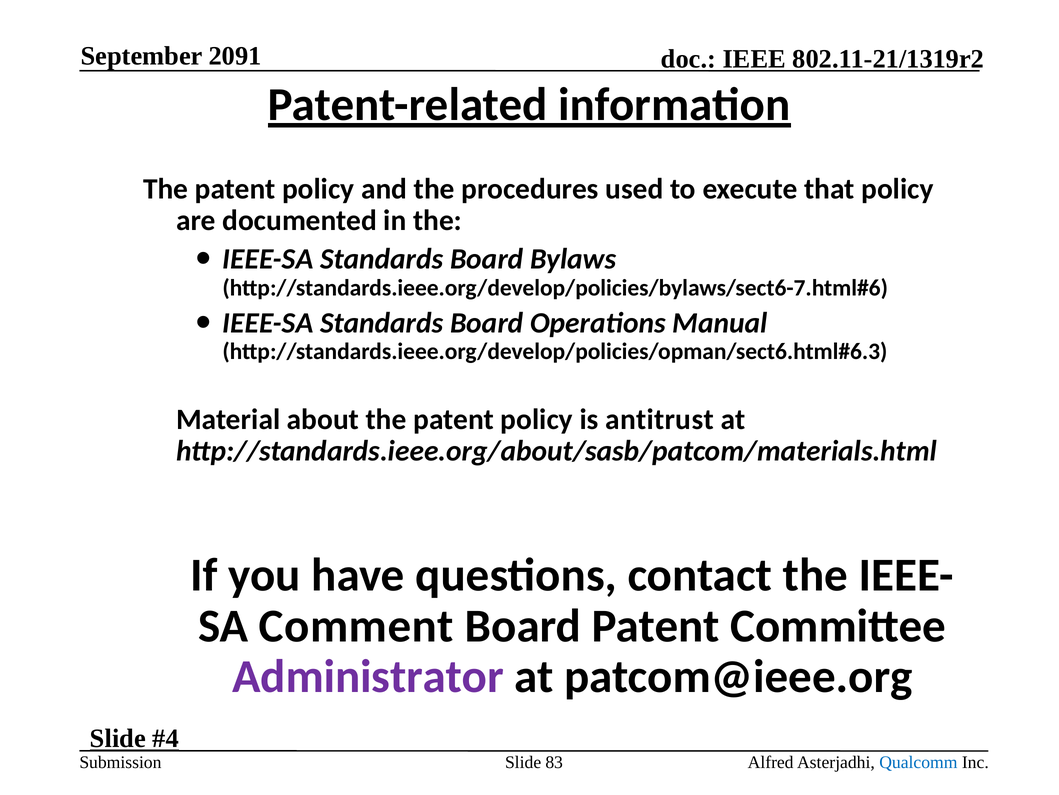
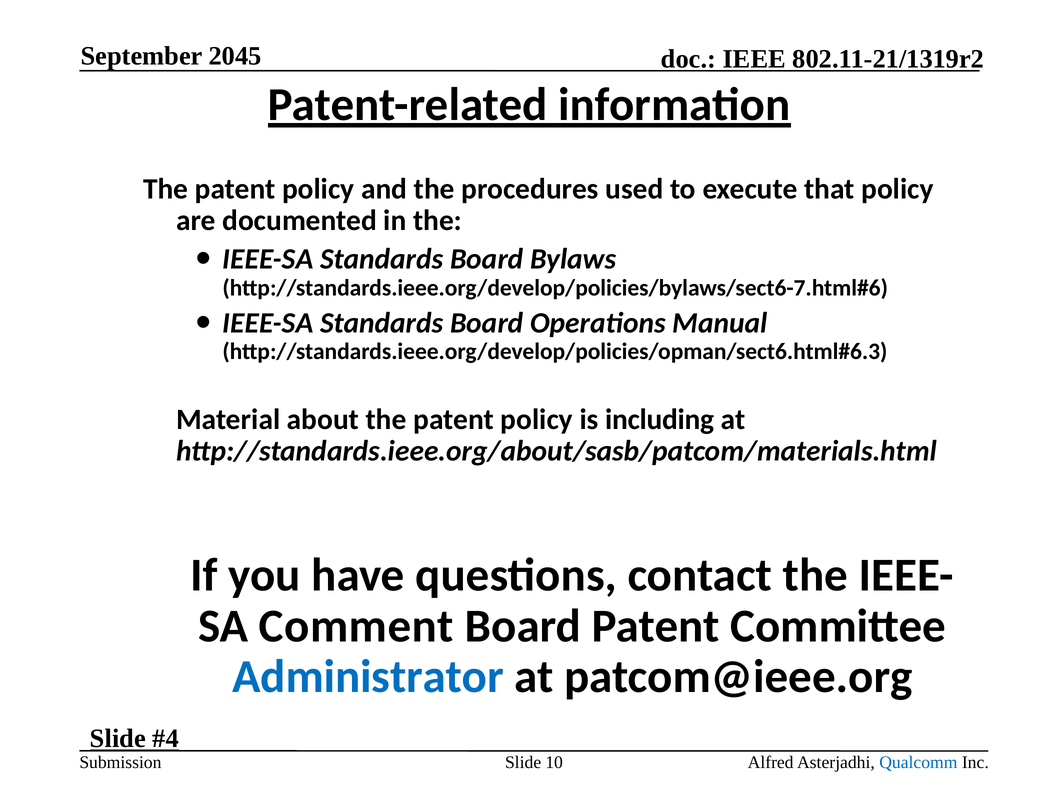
2091: 2091 -> 2045 (235, 56)
antitrust: antitrust -> including (660, 419)
Administrator colour: purple -> blue (368, 676)
83: 83 -> 10 (554, 762)
